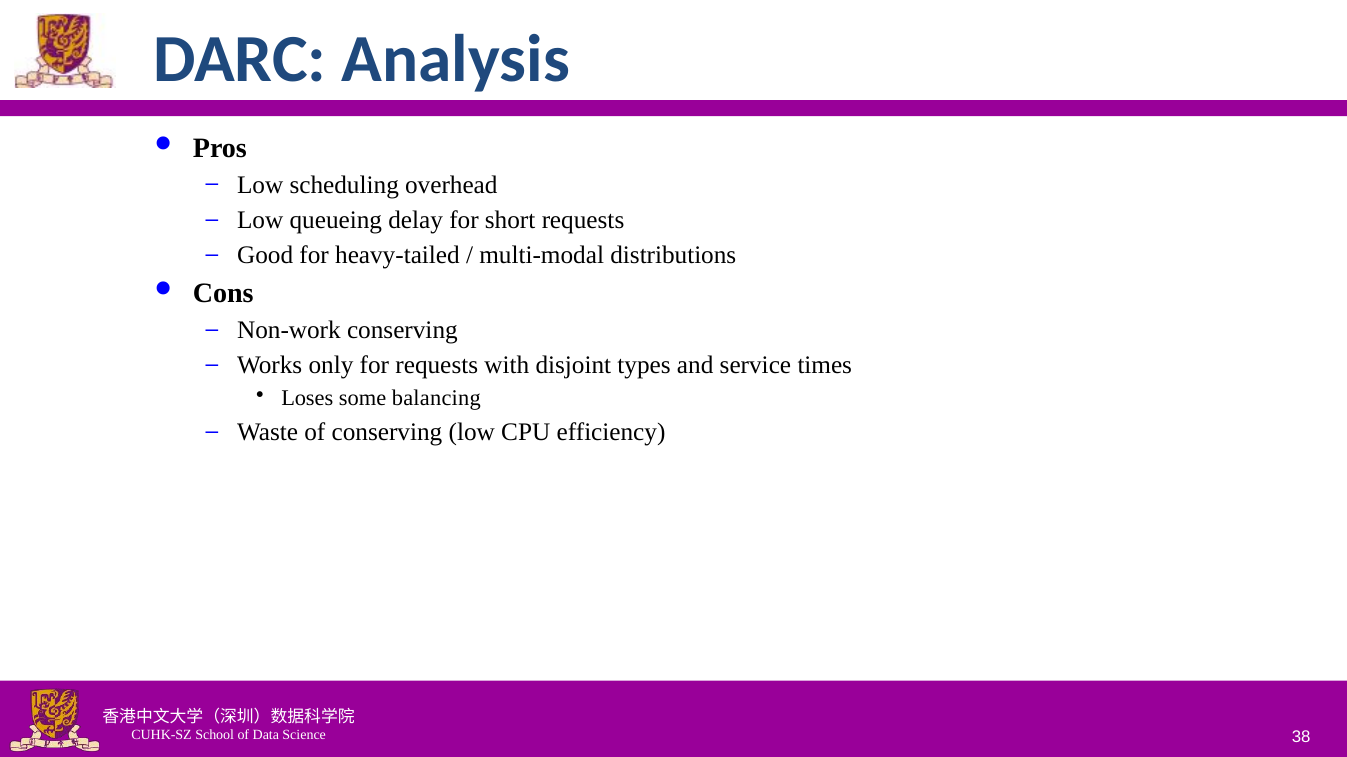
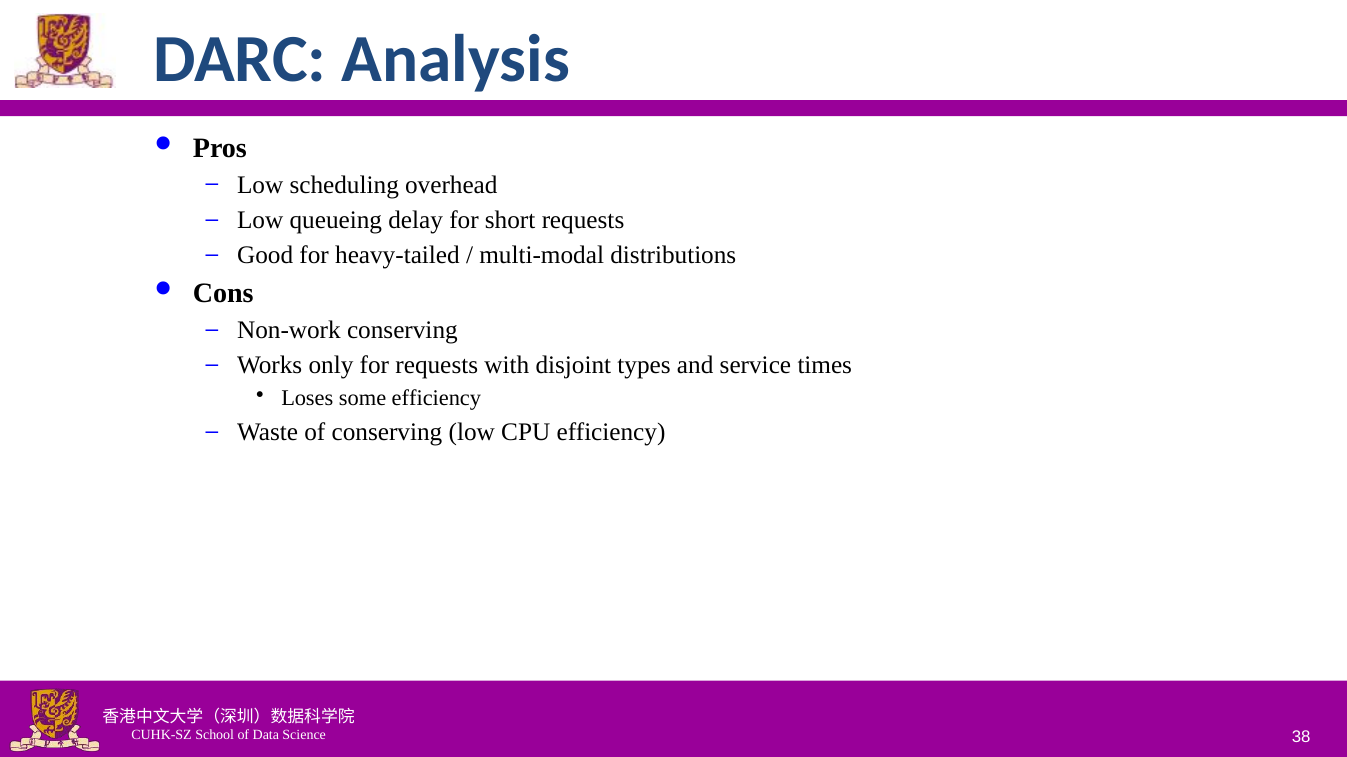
some balancing: balancing -> efficiency (436, 399)
